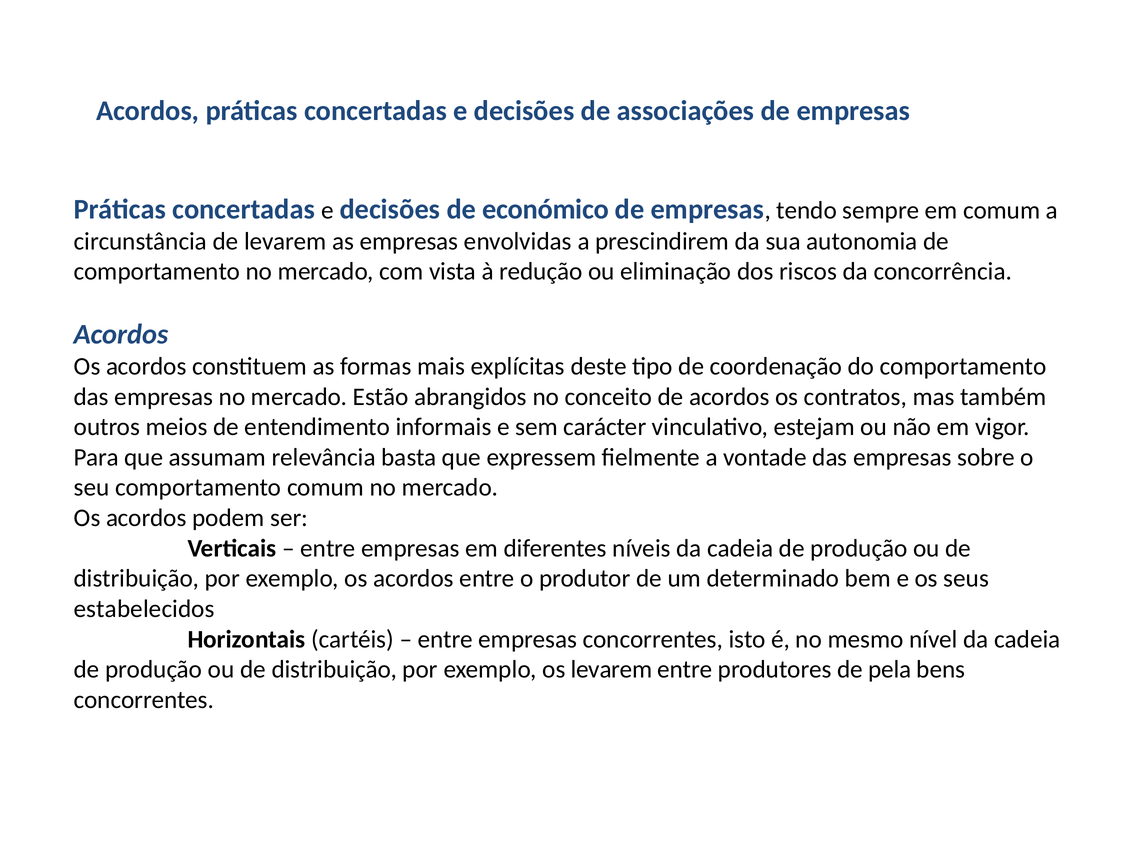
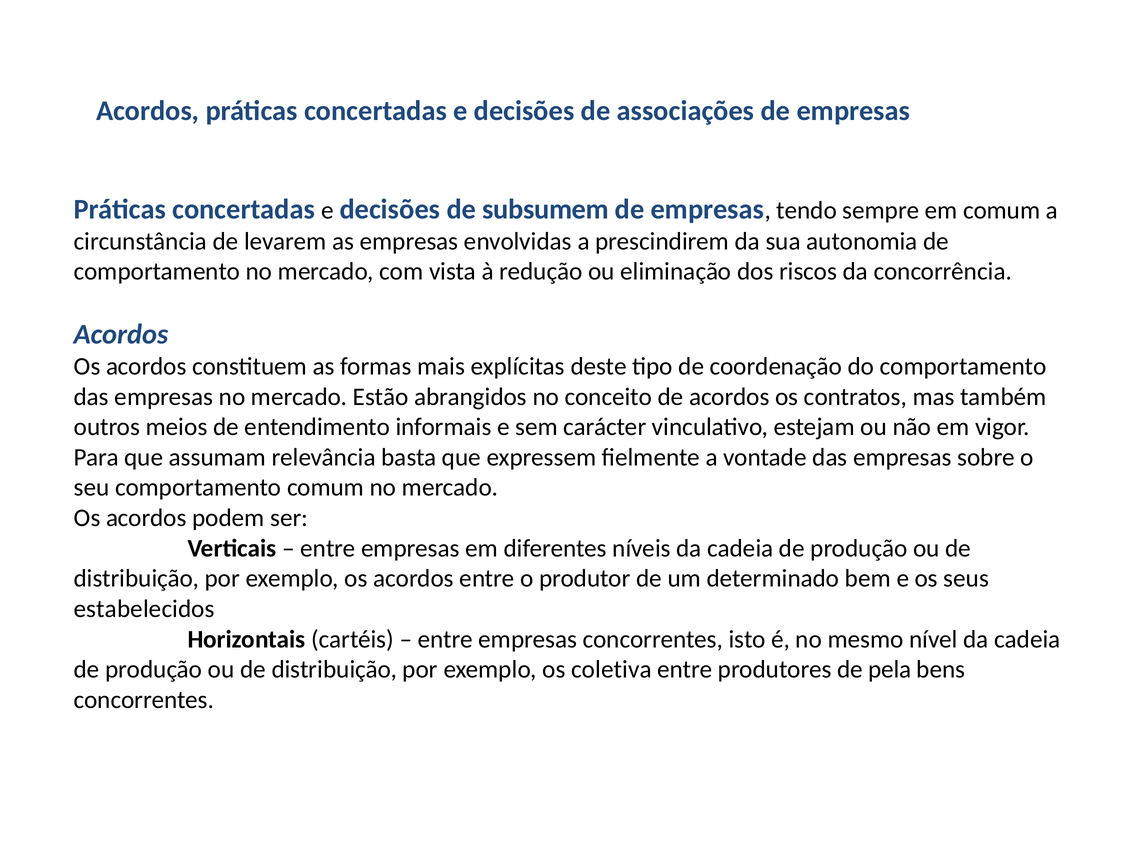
económico: económico -> subsumem (546, 209)
os levarem: levarem -> coletiva (611, 669)
